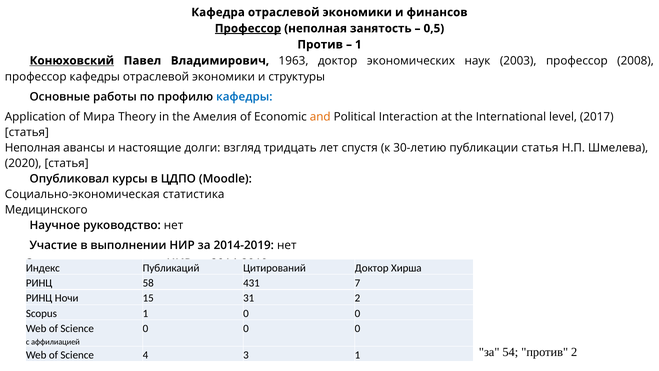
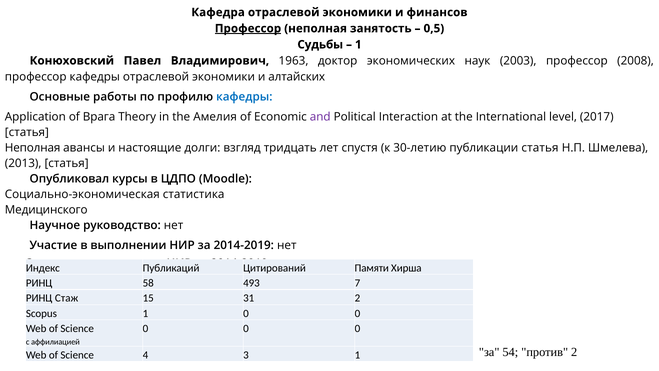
Против: Против -> Судьбы (320, 45)
Конюховский underline: present -> none (72, 61)
структуры: структуры -> алтайских (297, 77)
Мира: Мира -> Врага (99, 117)
and colour: orange -> purple (320, 117)
2020: 2020 -> 2013 (23, 163)
Доктор: Доктор -> Памяти (372, 268)
431: 431 -> 493 (251, 283)
Ночи: Ночи -> Стаж (67, 298)
